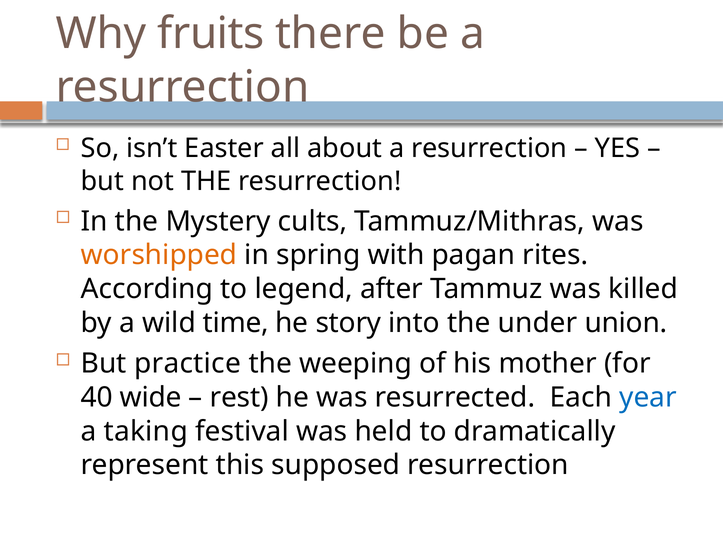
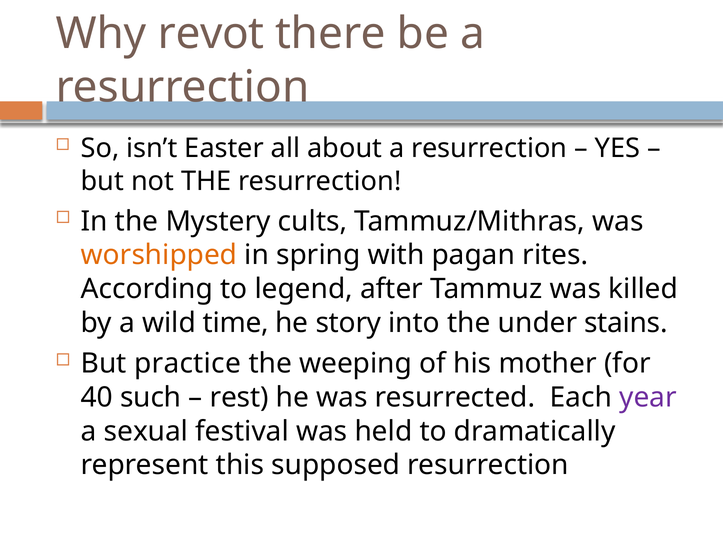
fruits: fruits -> revot (211, 34)
union: union -> stains (626, 322)
wide: wide -> such (151, 397)
year colour: blue -> purple (648, 397)
taking: taking -> sexual (146, 431)
